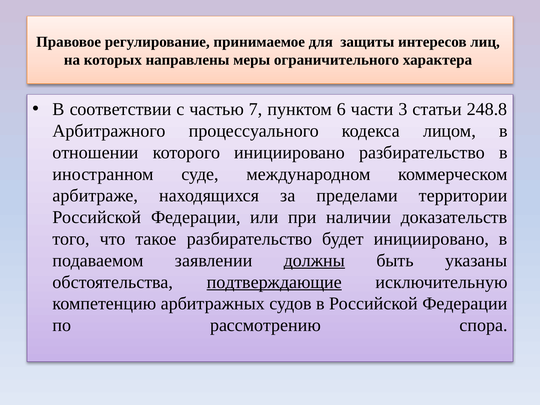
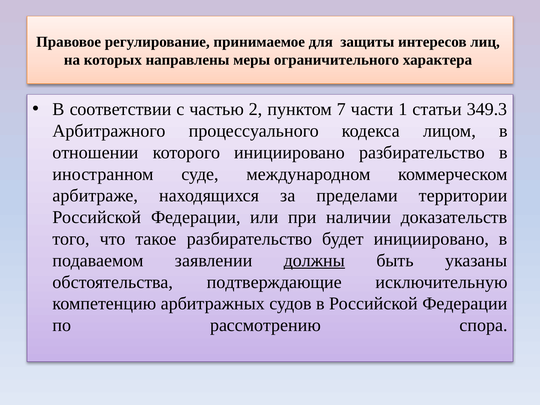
7: 7 -> 2 (256, 109)
6: 6 -> 7 (341, 109)
3: 3 -> 1 (403, 109)
248.8: 248.8 -> 349.3 (487, 109)
подтверждающие underline: present -> none (274, 282)
